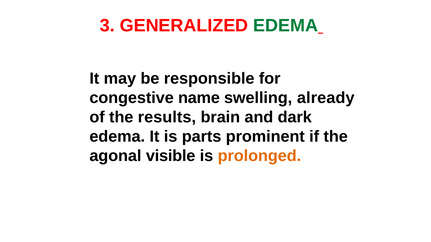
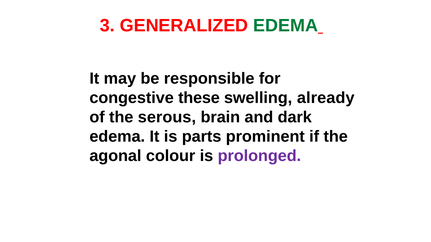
name: name -> these (199, 98)
results: results -> serous (167, 118)
visible: visible -> colour (171, 156)
prolonged colour: orange -> purple (259, 156)
